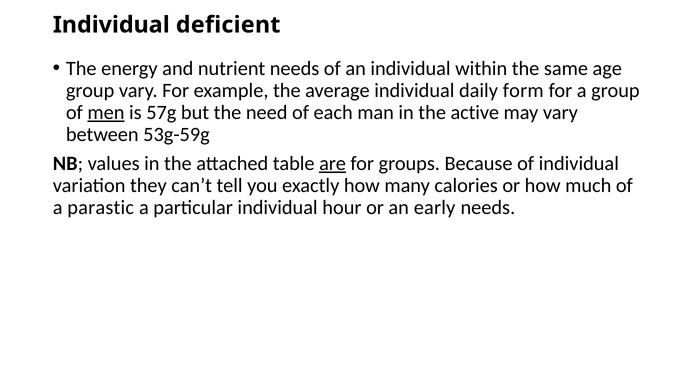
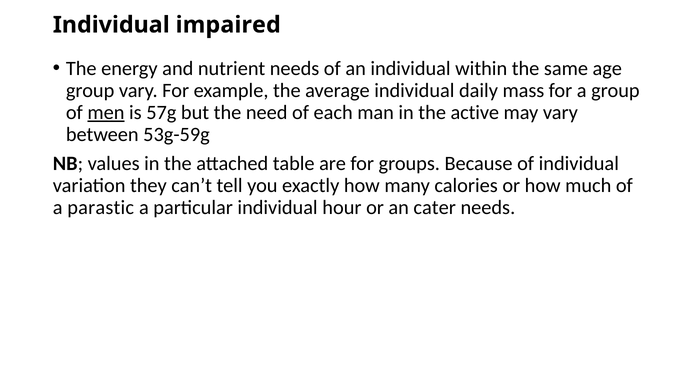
deficient: deficient -> impaired (228, 25)
form: form -> mass (523, 91)
are underline: present -> none (333, 164)
early: early -> cater (435, 208)
